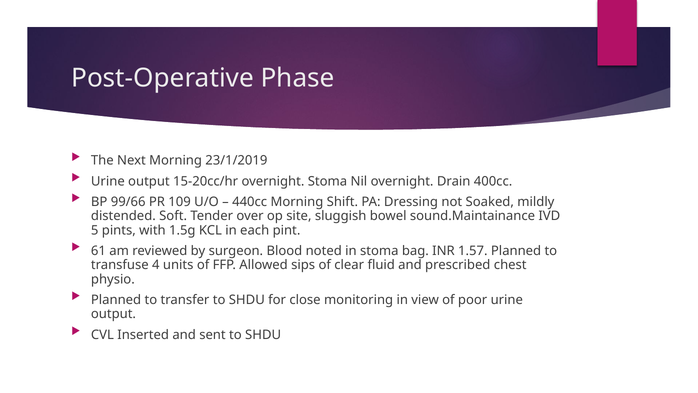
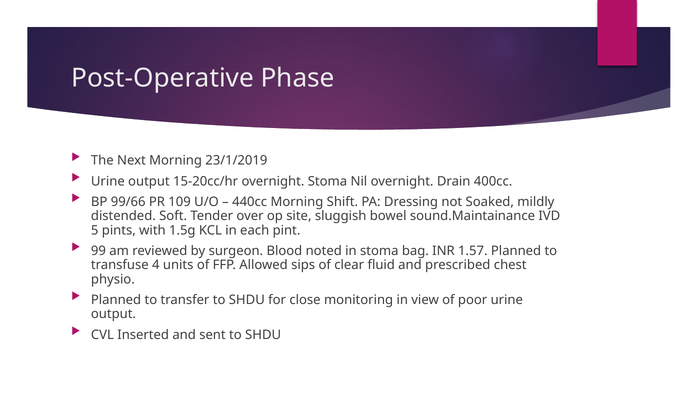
61: 61 -> 99 (98, 251)
